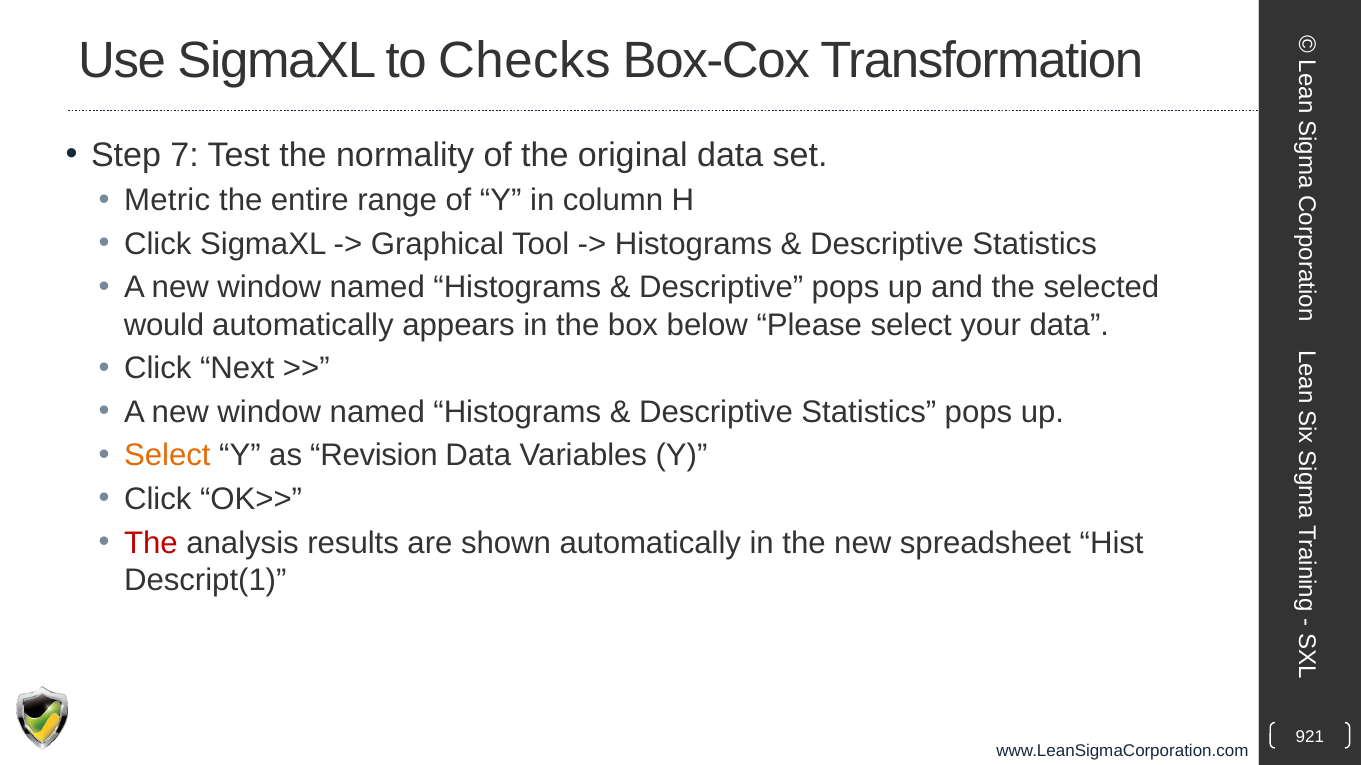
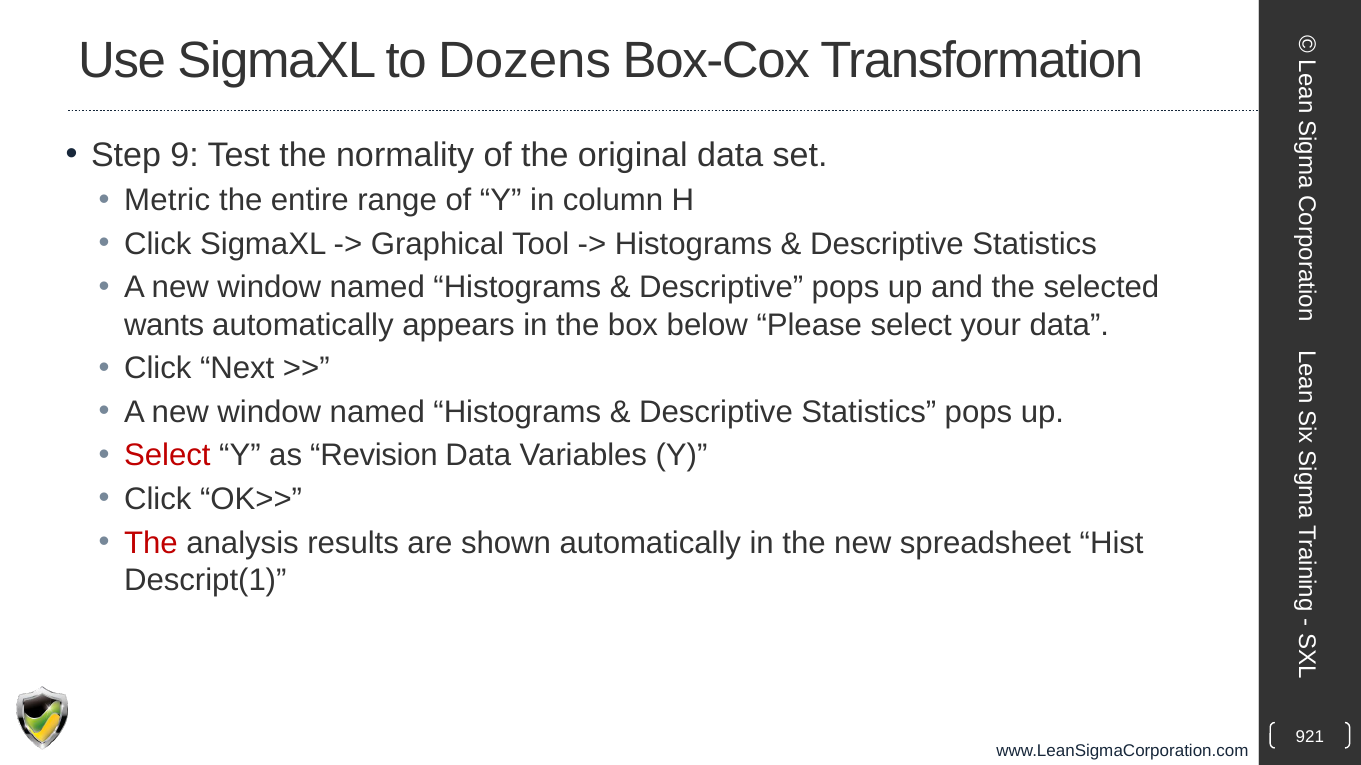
Checks: Checks -> Dozens (525, 61)
7: 7 -> 9 (184, 156)
would: would -> wants (164, 325)
Select colour: orange -> red (167, 456)
